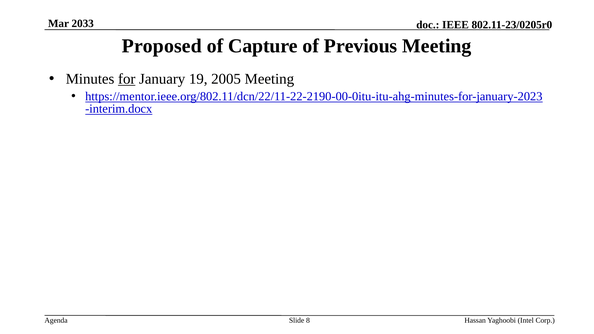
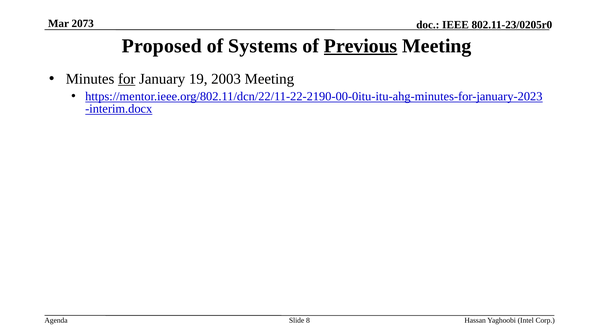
2033: 2033 -> 2073 (83, 24)
Capture: Capture -> Systems (263, 46)
Previous underline: none -> present (361, 46)
2005: 2005 -> 2003 (226, 79)
